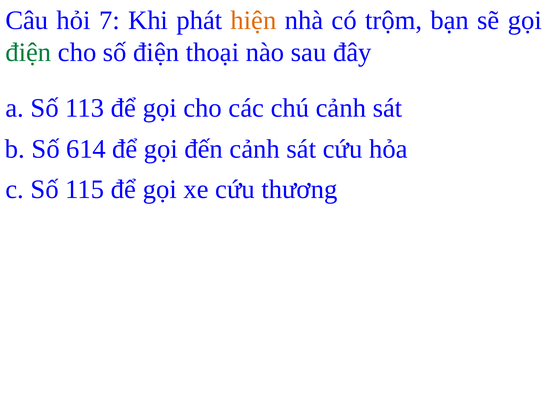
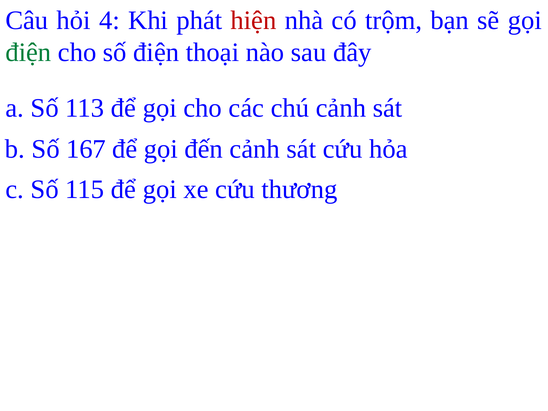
7: 7 -> 4 (109, 21)
hiện colour: orange -> red (254, 21)
614: 614 -> 167 (86, 149)
